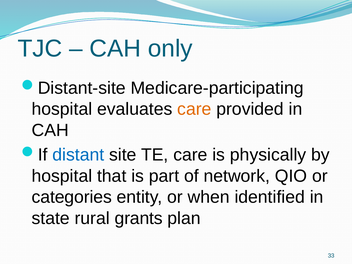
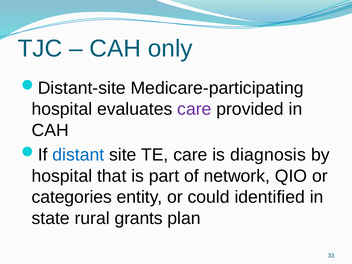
care colour: orange -> purple (194, 109)
physically: physically -> diagnosis (268, 155)
when: when -> could (209, 197)
